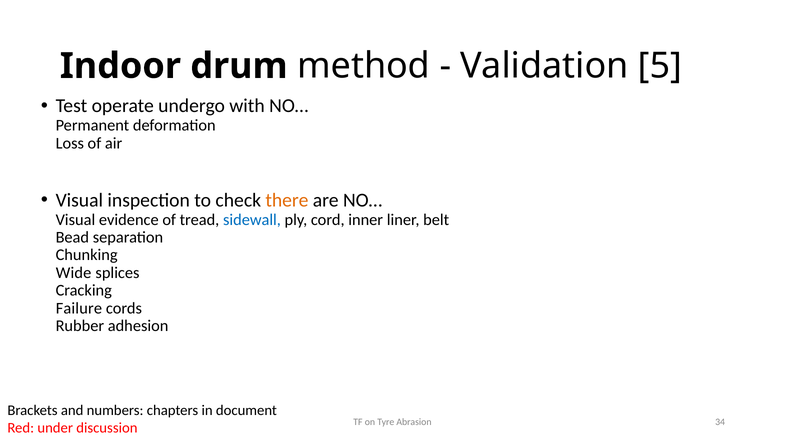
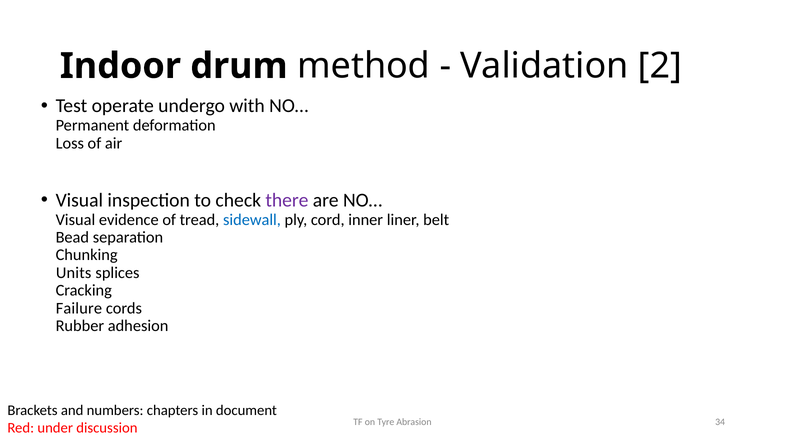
5: 5 -> 2 (660, 66)
there colour: orange -> purple (287, 200)
Wide: Wide -> Units (74, 272)
